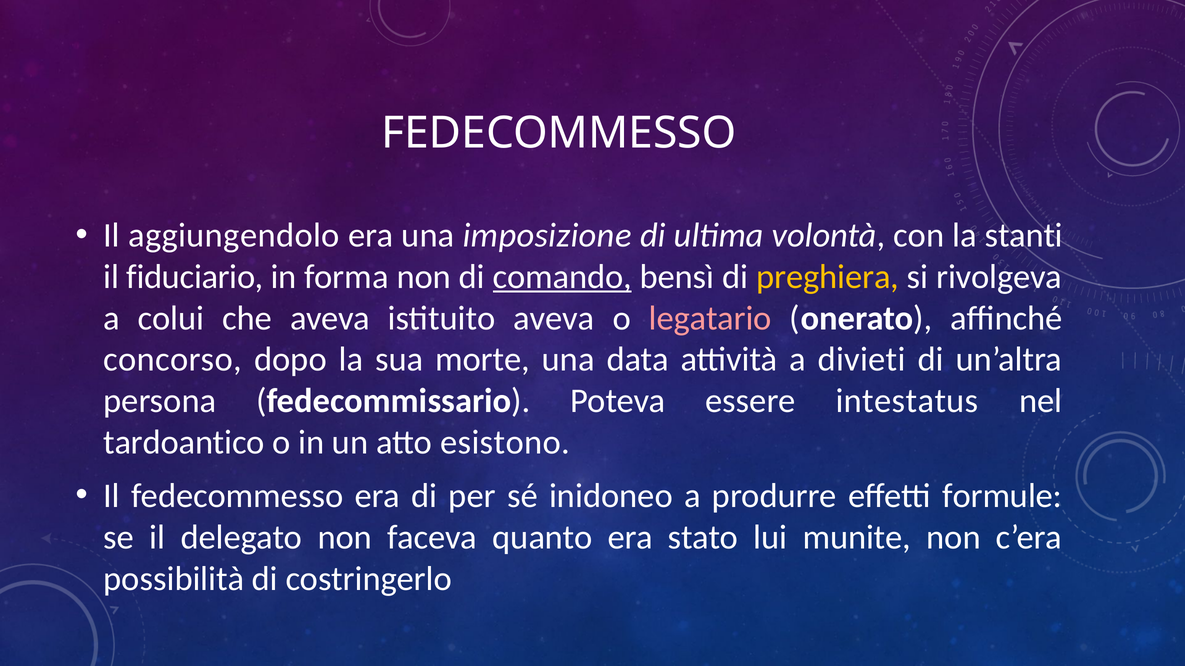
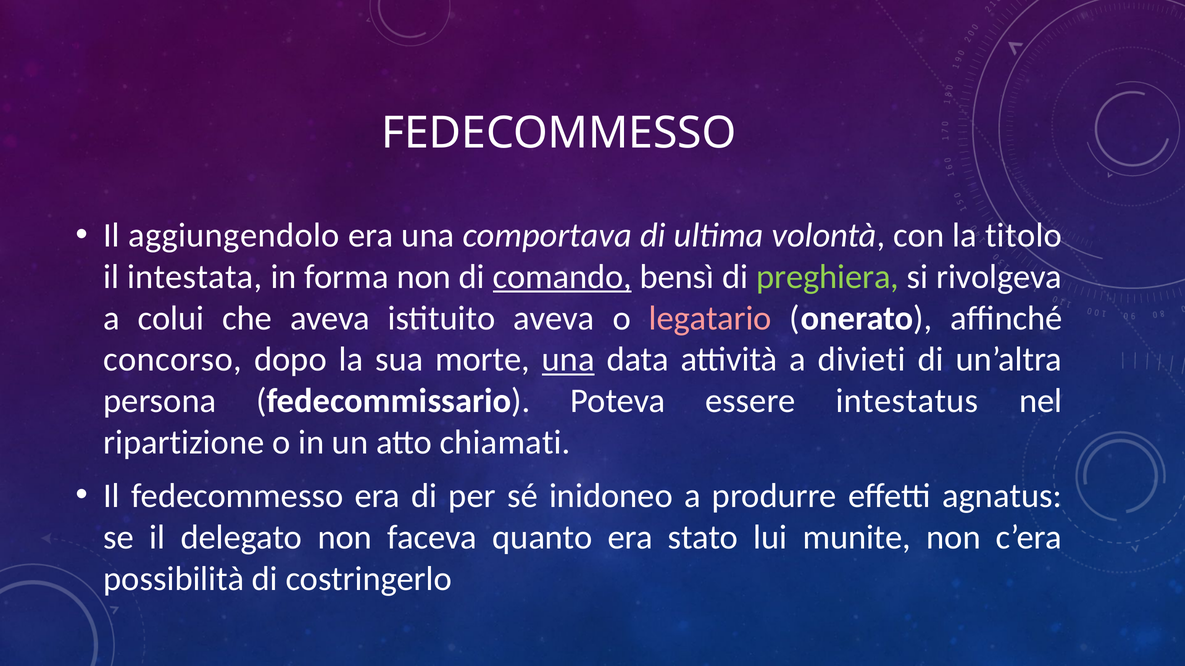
imposizione: imposizione -> comportava (547, 236)
stanti: stanti -> titolo (1024, 236)
fiduciario: fiduciario -> intestata (195, 277)
preghiera colour: yellow -> light green (828, 277)
una underline: none -> present (568, 360)
tardoantico: tardoantico -> ripartizione (184, 443)
esistono: esistono -> chiamati (505, 443)
formule: formule -> agnatus (1002, 496)
